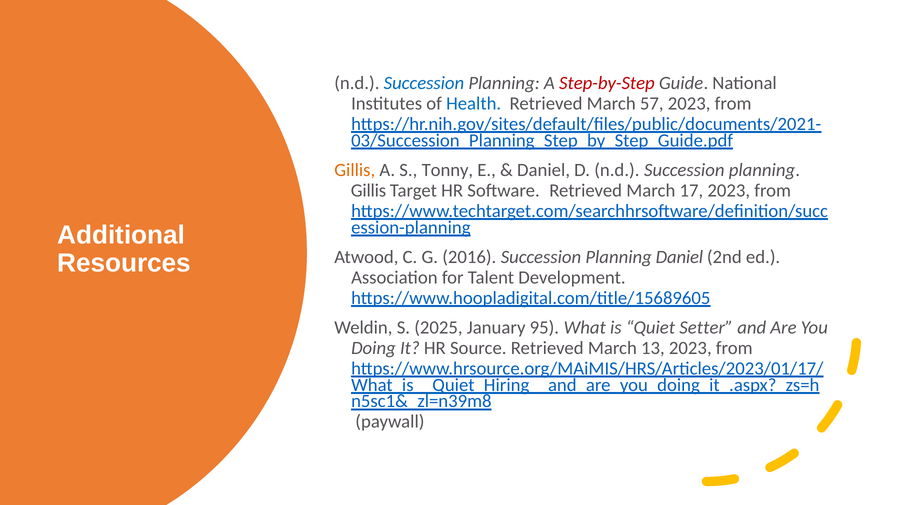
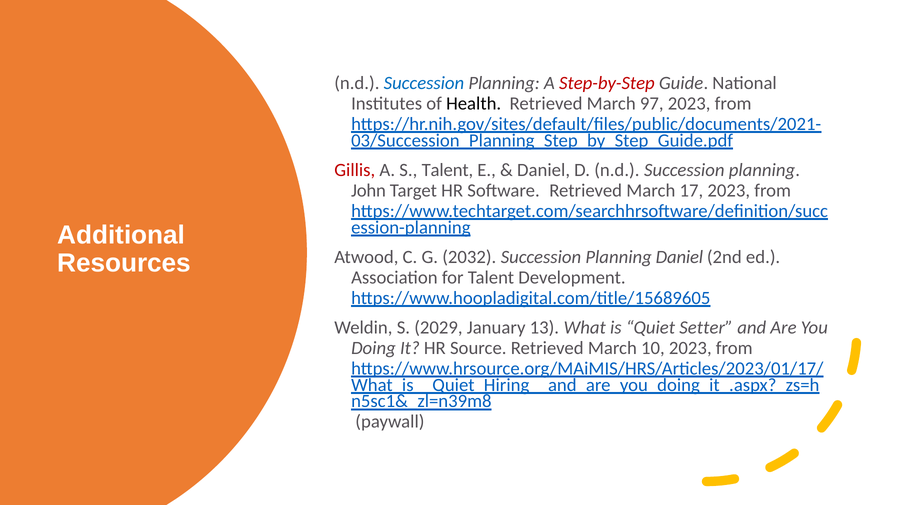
Health colour: blue -> black (474, 104)
57: 57 -> 97 (652, 104)
Gillis colour: orange -> red (355, 170)
S Tonny: Tonny -> Talent (447, 170)
Gillis: Gillis -> John (368, 191)
2016: 2016 -> 2032 (469, 257)
2025: 2025 -> 2029 (438, 328)
95: 95 -> 13 (544, 328)
13: 13 -> 10 (653, 348)
